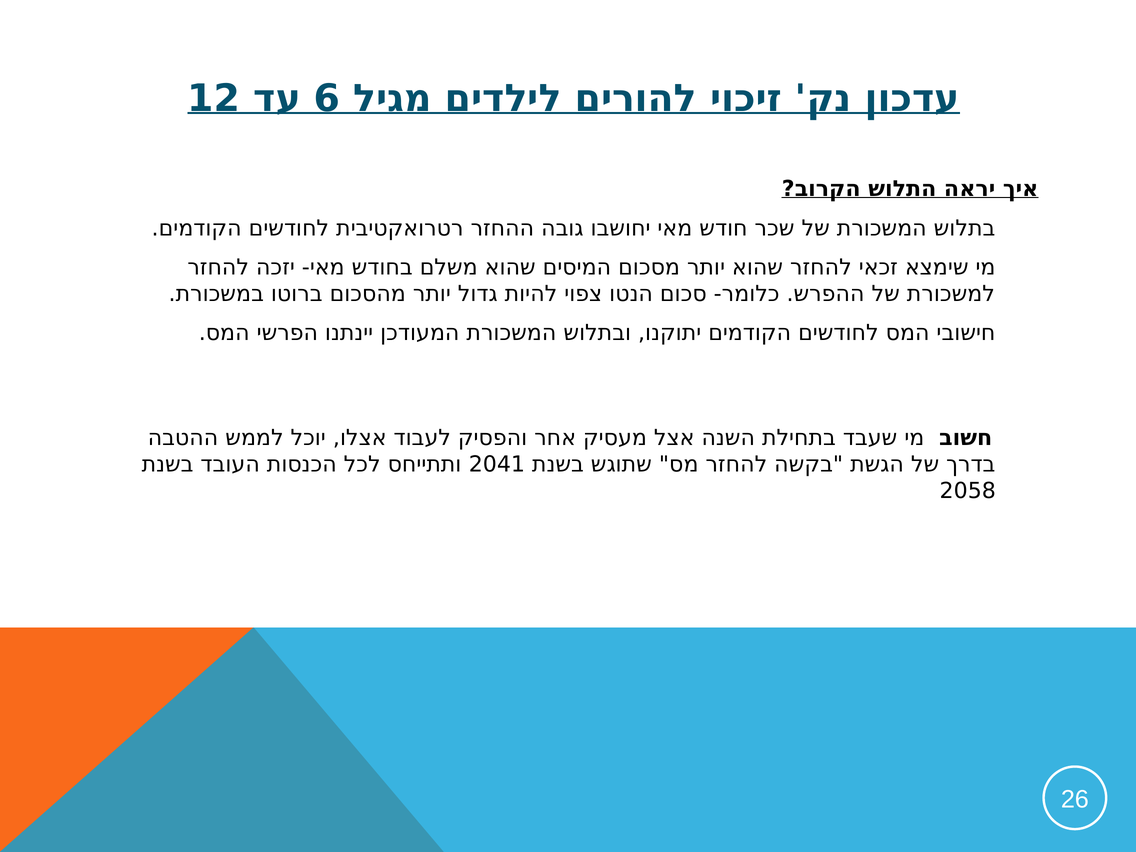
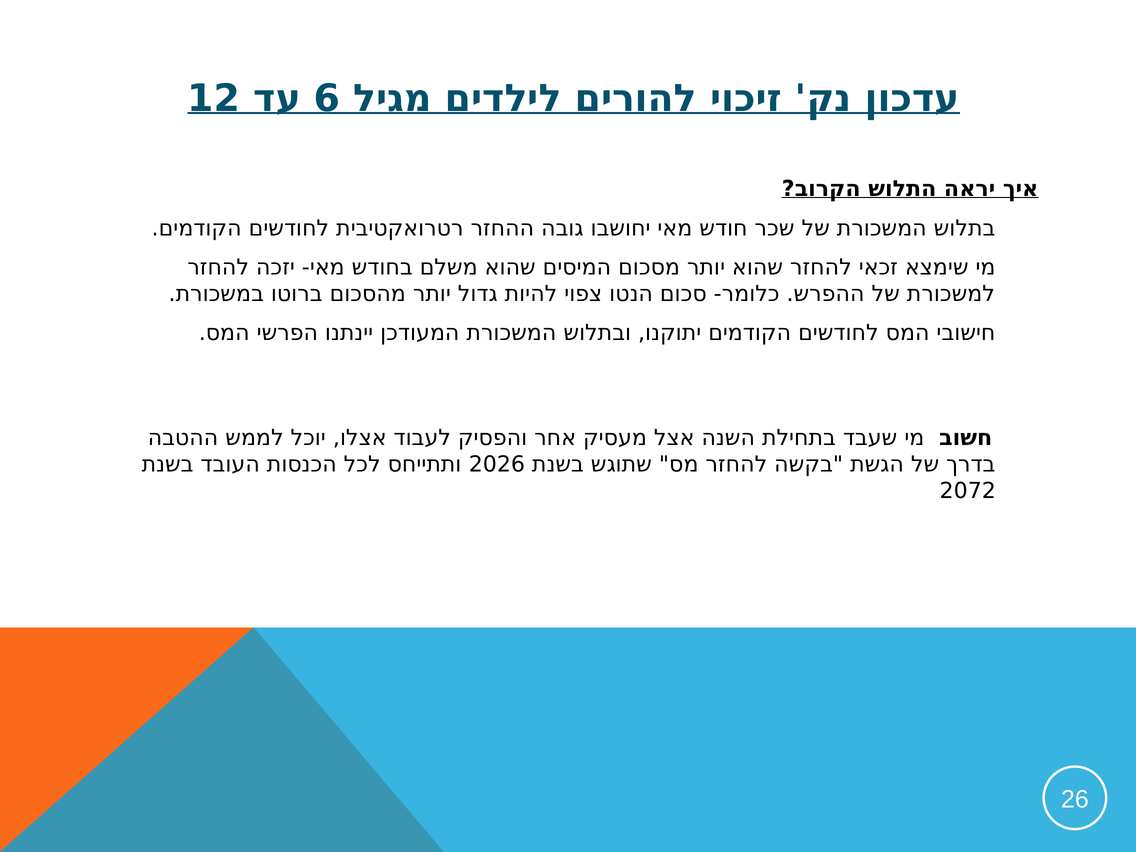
2041: 2041 -> 2026 (497, 464)
2058: 2058 -> 2072 (968, 491)
